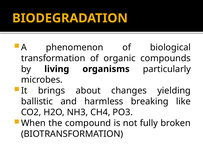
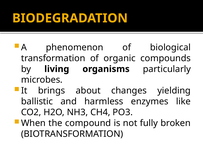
breaking: breaking -> enzymes (150, 102)
